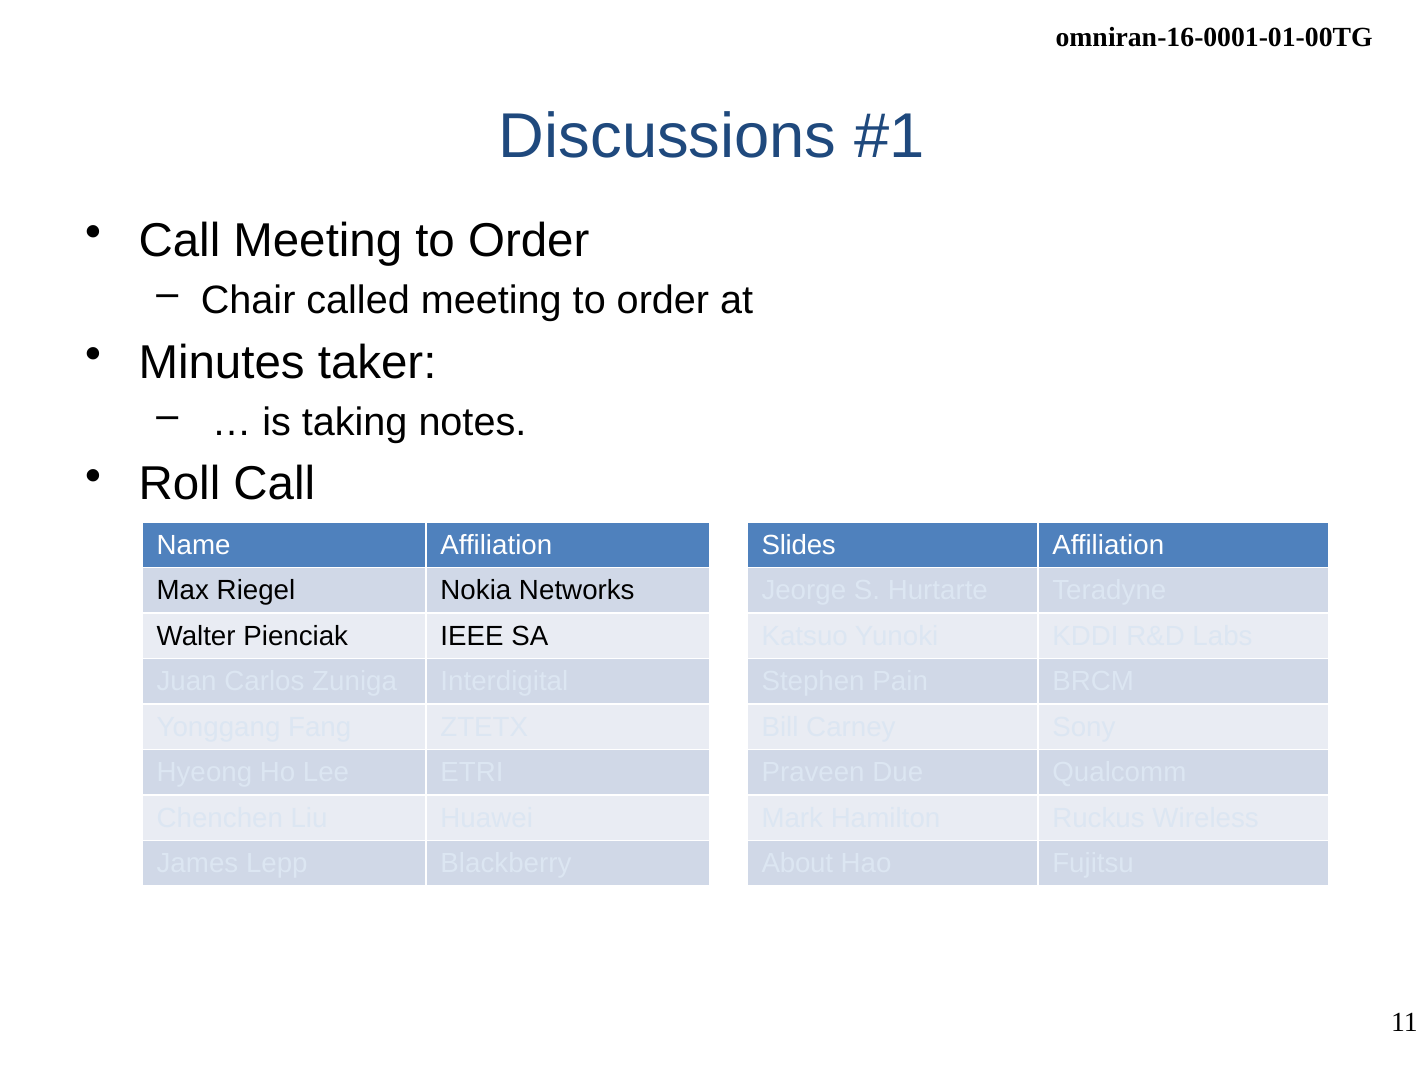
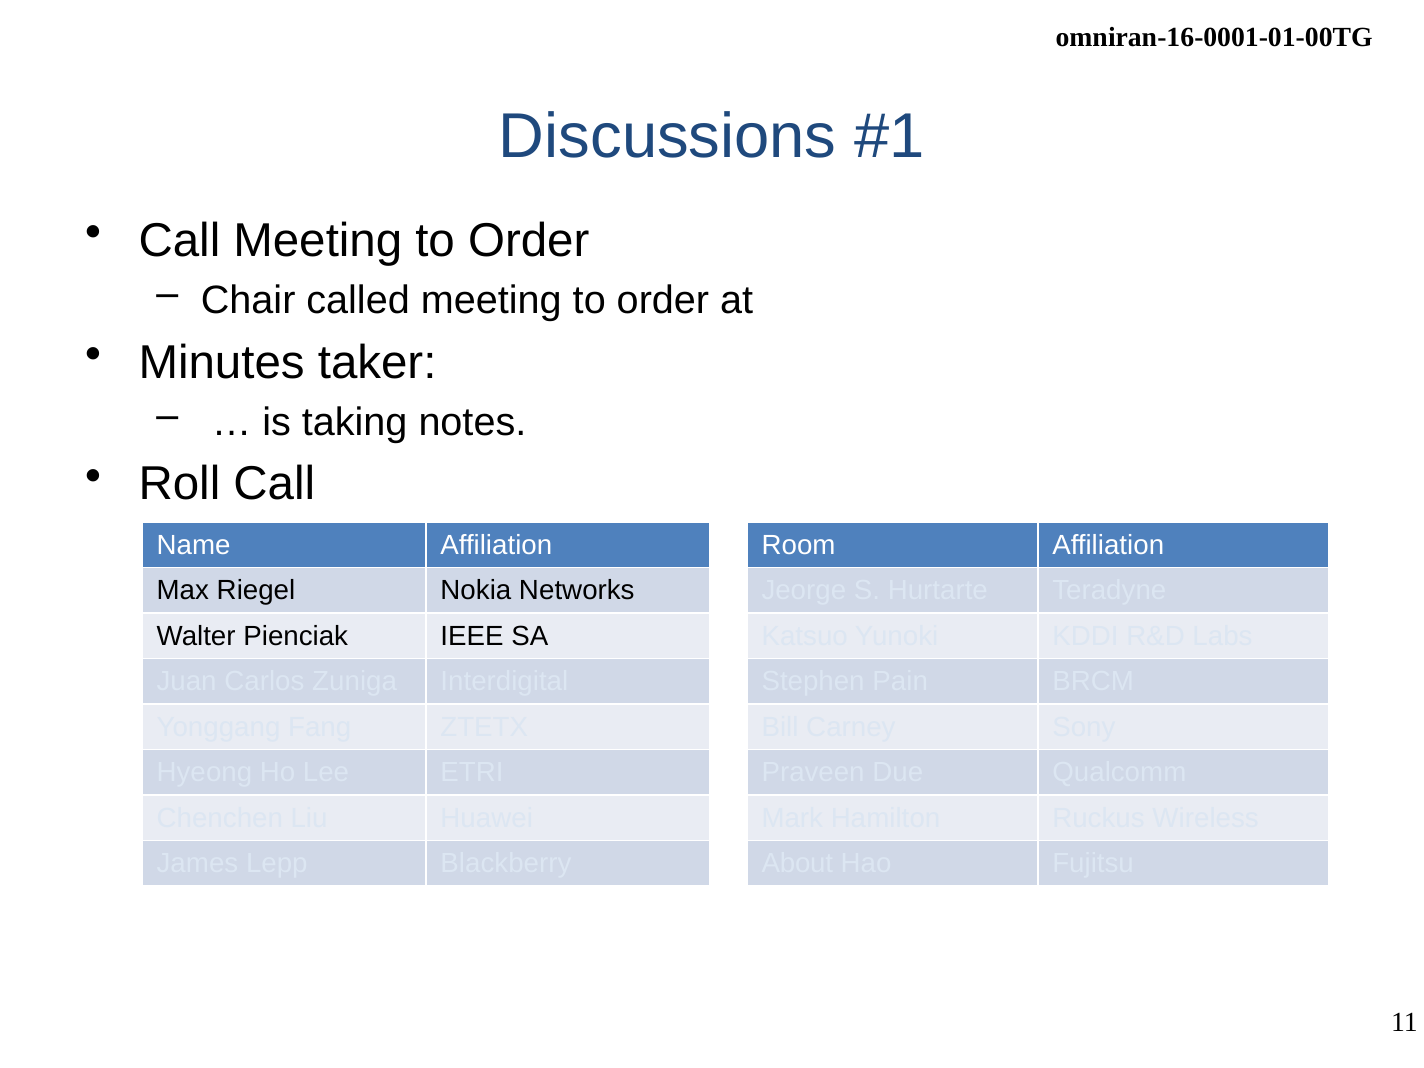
Slides: Slides -> Room (799, 545)
